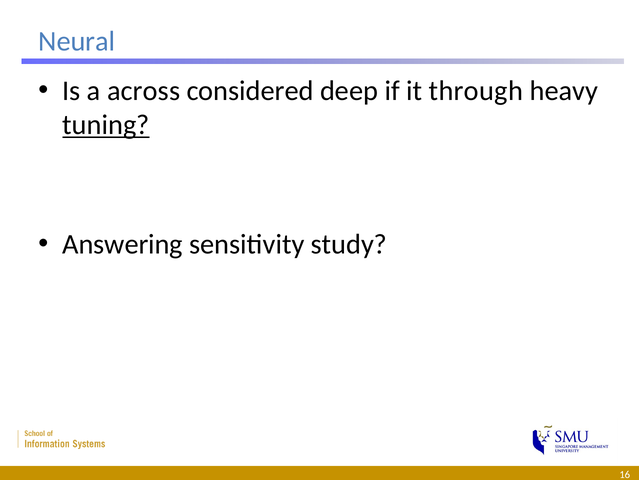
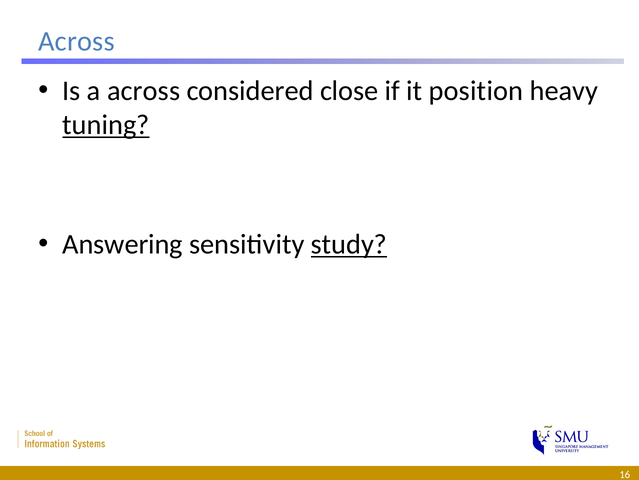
Neural: Neural -> Across (77, 41)
deep: deep -> close (349, 91)
through: through -> position (476, 91)
study underline: none -> present (349, 244)
